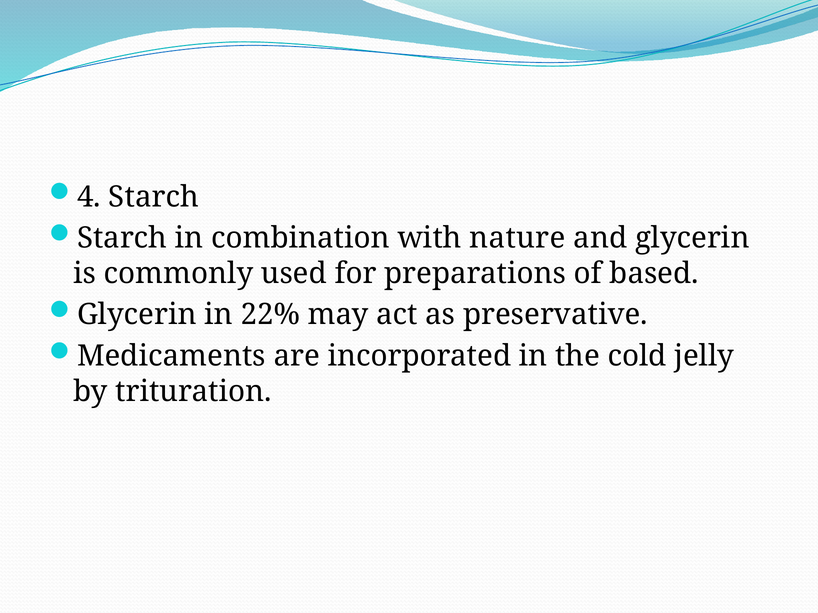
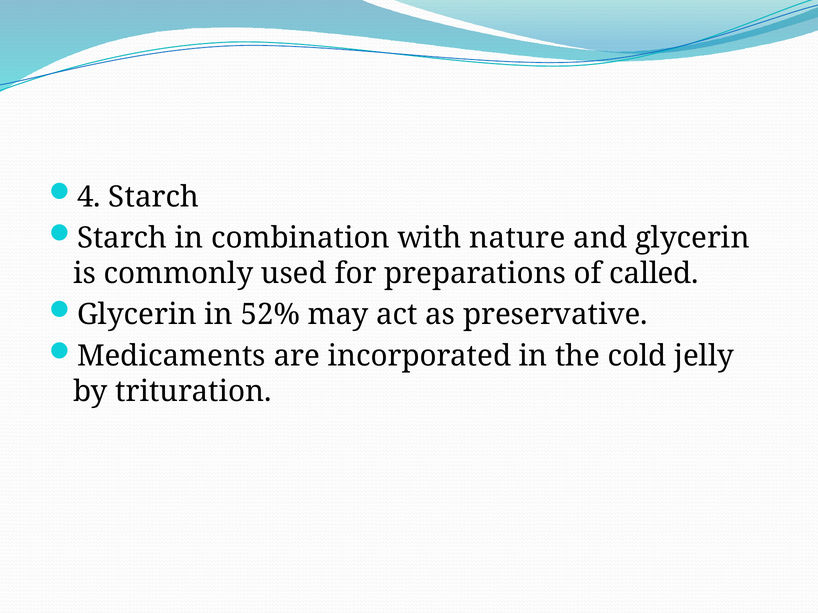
based: based -> called (654, 274)
22%: 22% -> 52% (270, 315)
